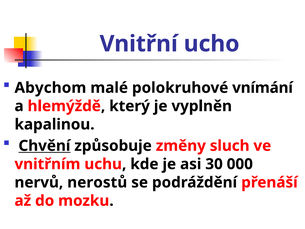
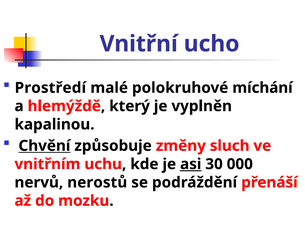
Abychom: Abychom -> Prostředí (50, 88)
vnímání: vnímání -> míchání (262, 88)
asi underline: none -> present (191, 164)
